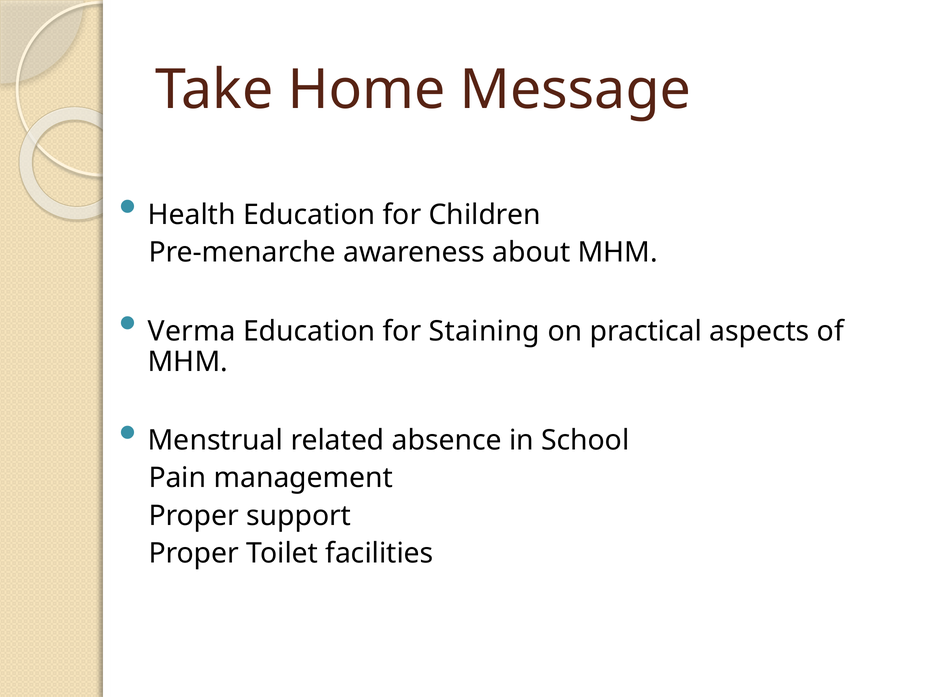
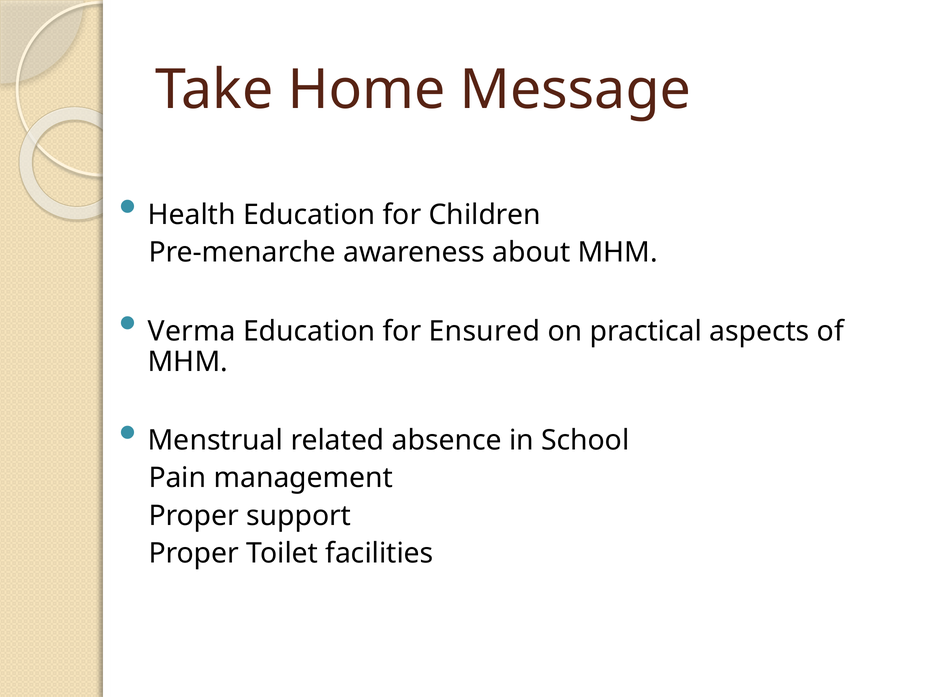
Staining: Staining -> Ensured (484, 331)
